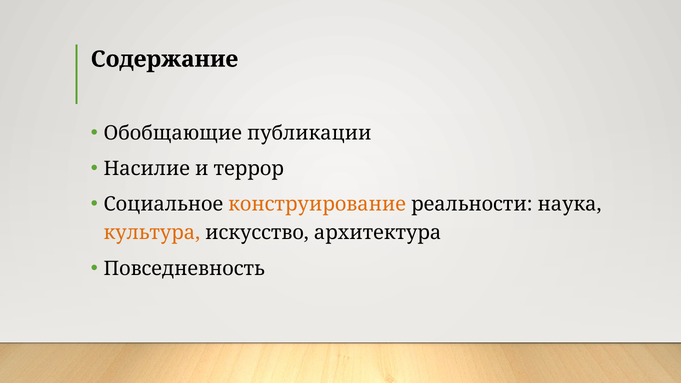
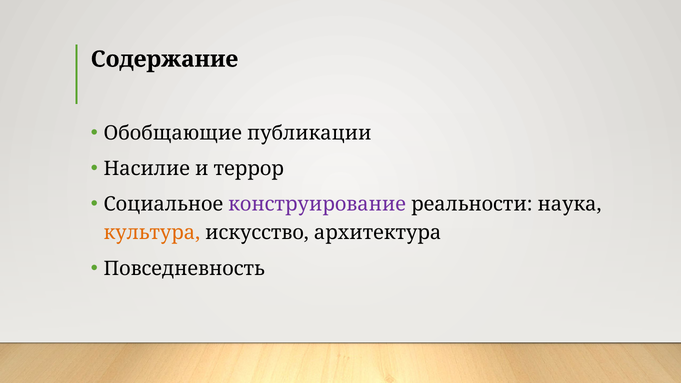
конструирование colour: orange -> purple (317, 204)
